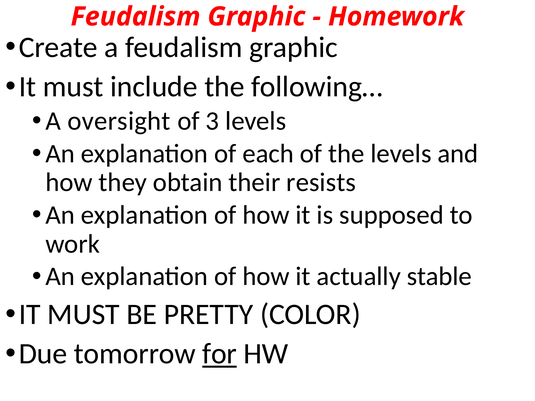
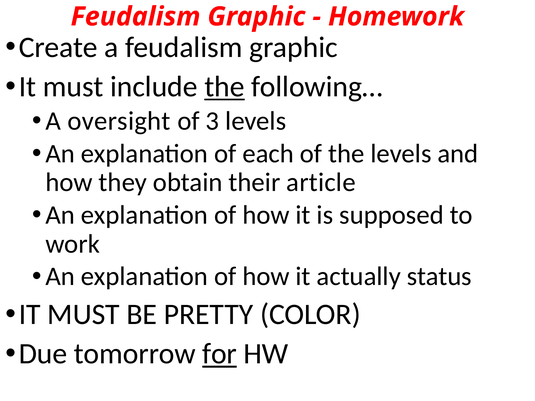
the underline: none -> present (225, 87)
resists: resists -> article (321, 183)
stable: stable -> status (439, 277)
